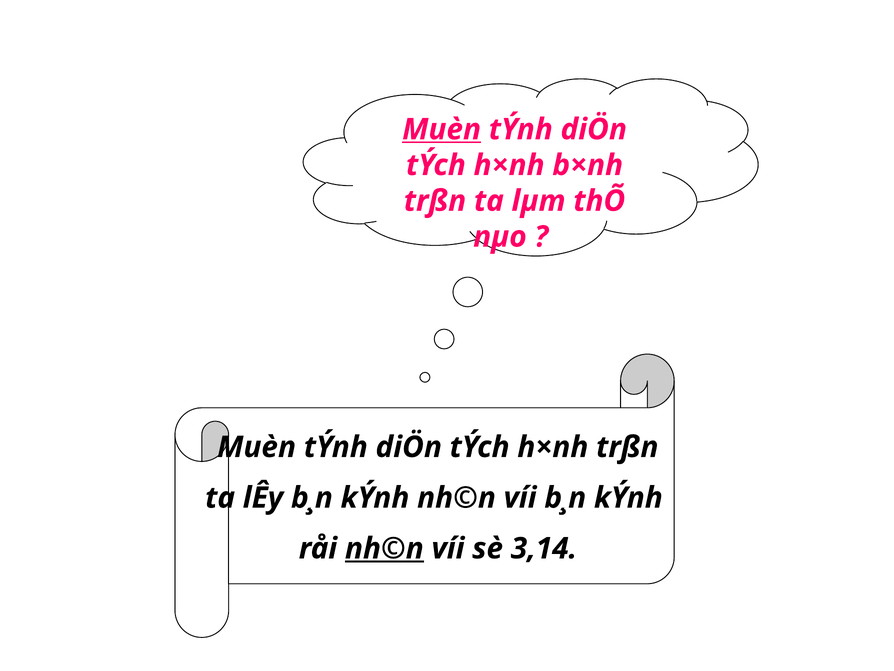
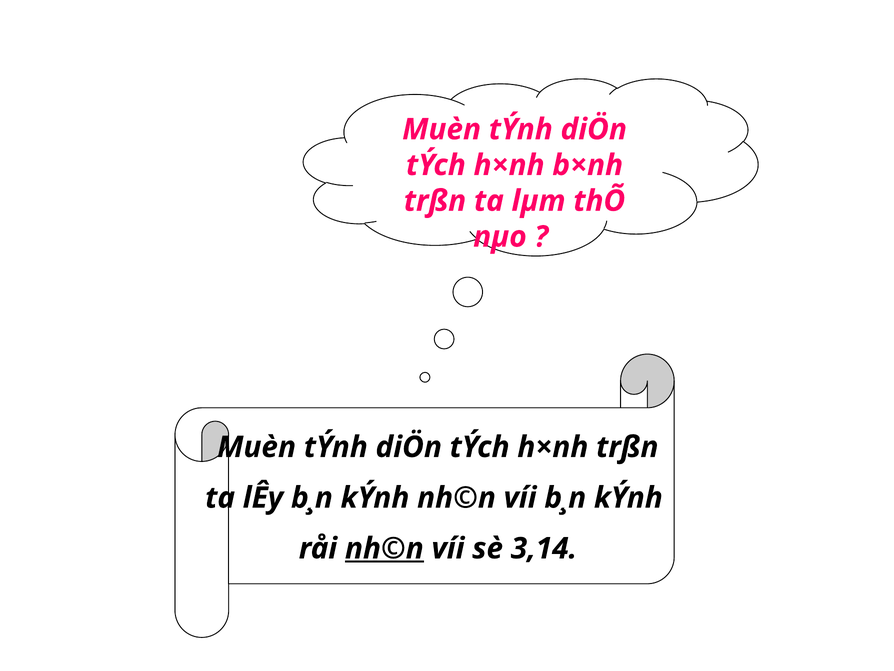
Muèn underline: present -> none (442, 129)
